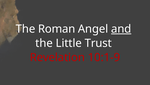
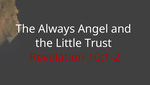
Roman: Roman -> Always (57, 29)
and underline: present -> none (121, 29)
10:1-9: 10:1-9 -> 10:1-2 (104, 57)
